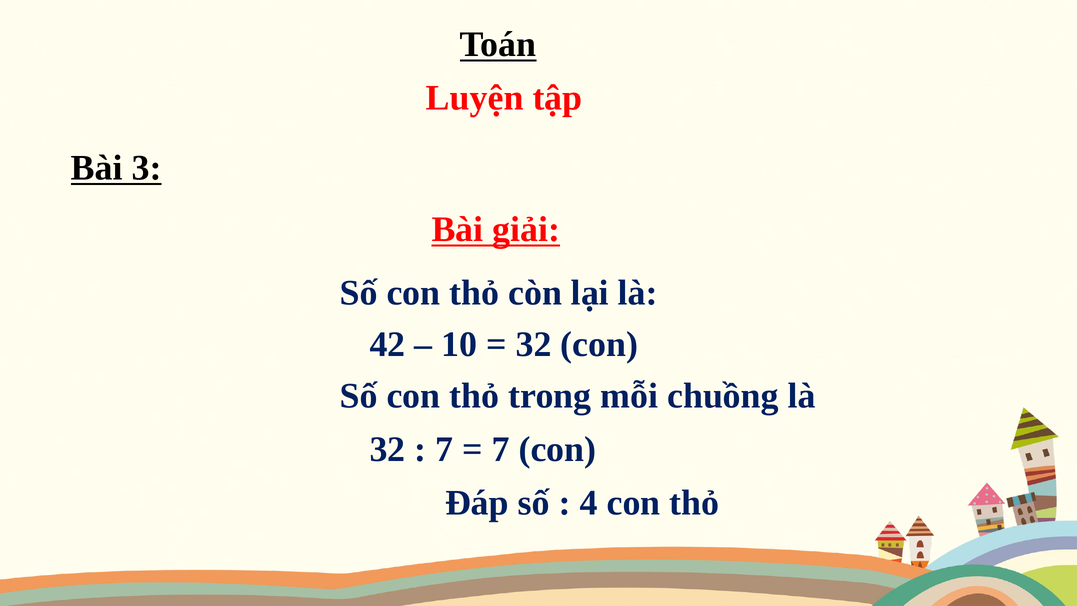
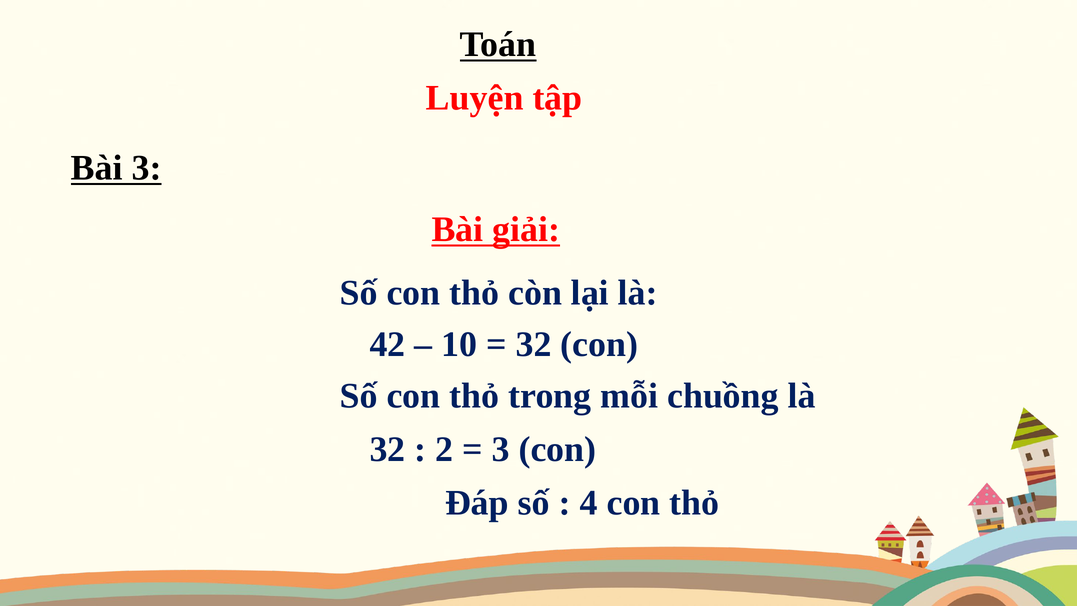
7: 7 -> 2 (444, 449)
7: 7 -> 3 (501, 449)
